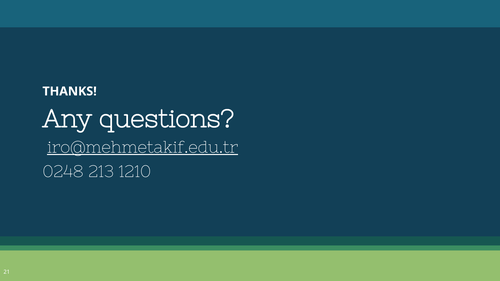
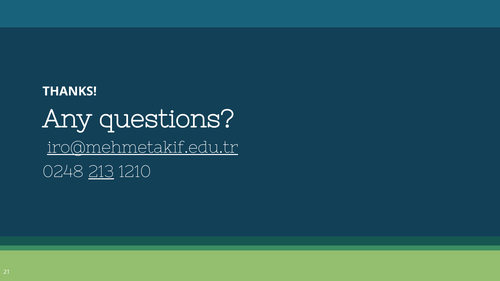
213 underline: none -> present (101, 172)
